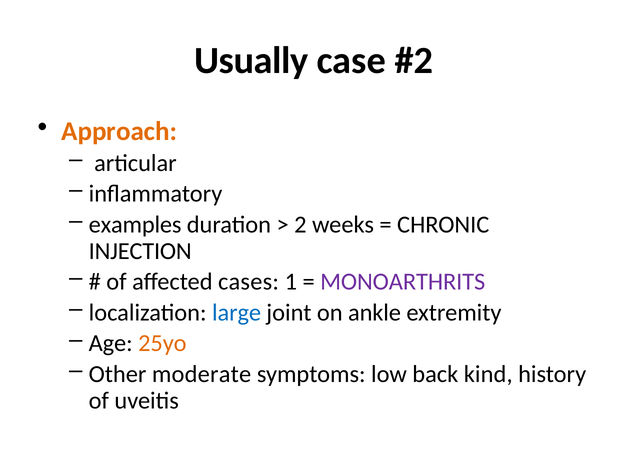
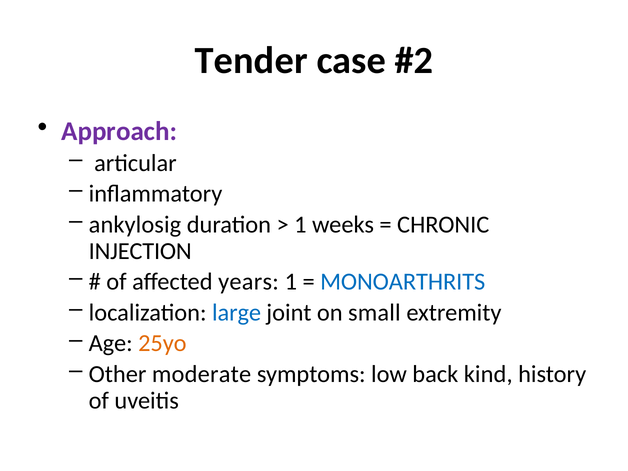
Usually: Usually -> Tender (251, 61)
Approach colour: orange -> purple (119, 131)
examples: examples -> ankylosig (135, 225)
2: 2 -> 1 (300, 225)
cases: cases -> years (248, 282)
MONOARTHRITS colour: purple -> blue (403, 282)
ankle: ankle -> small (374, 313)
